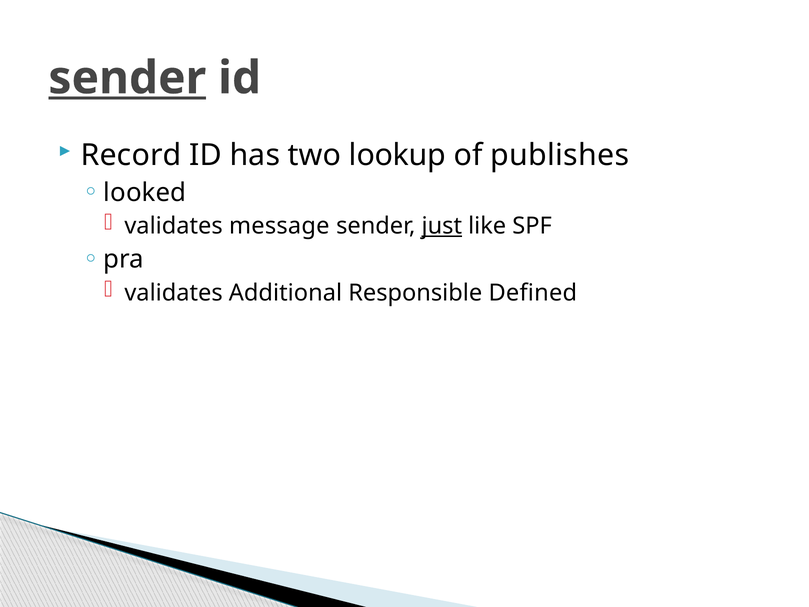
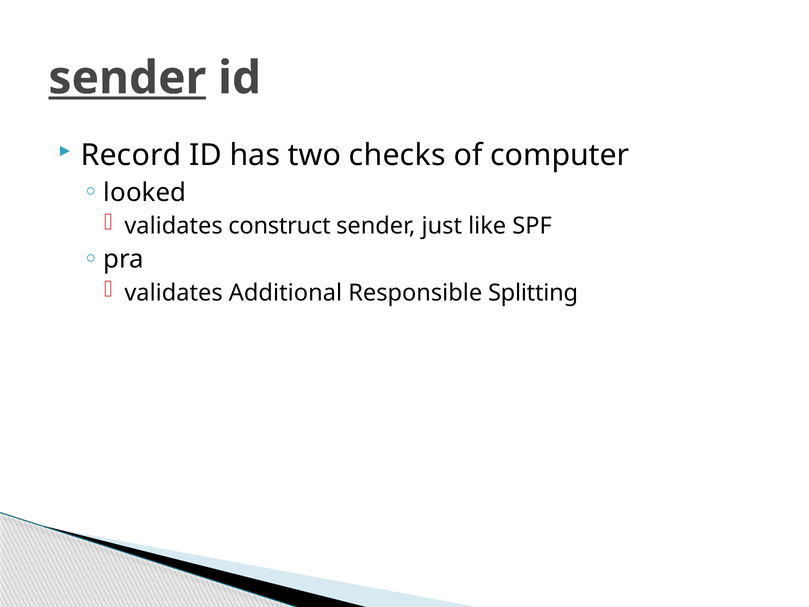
lookup: lookup -> checks (397, 155)
publishes: publishes -> computer (560, 155)
message: message -> construct (280, 226)
just underline: present -> none (442, 226)
Defined: Defined -> Splitting (533, 293)
